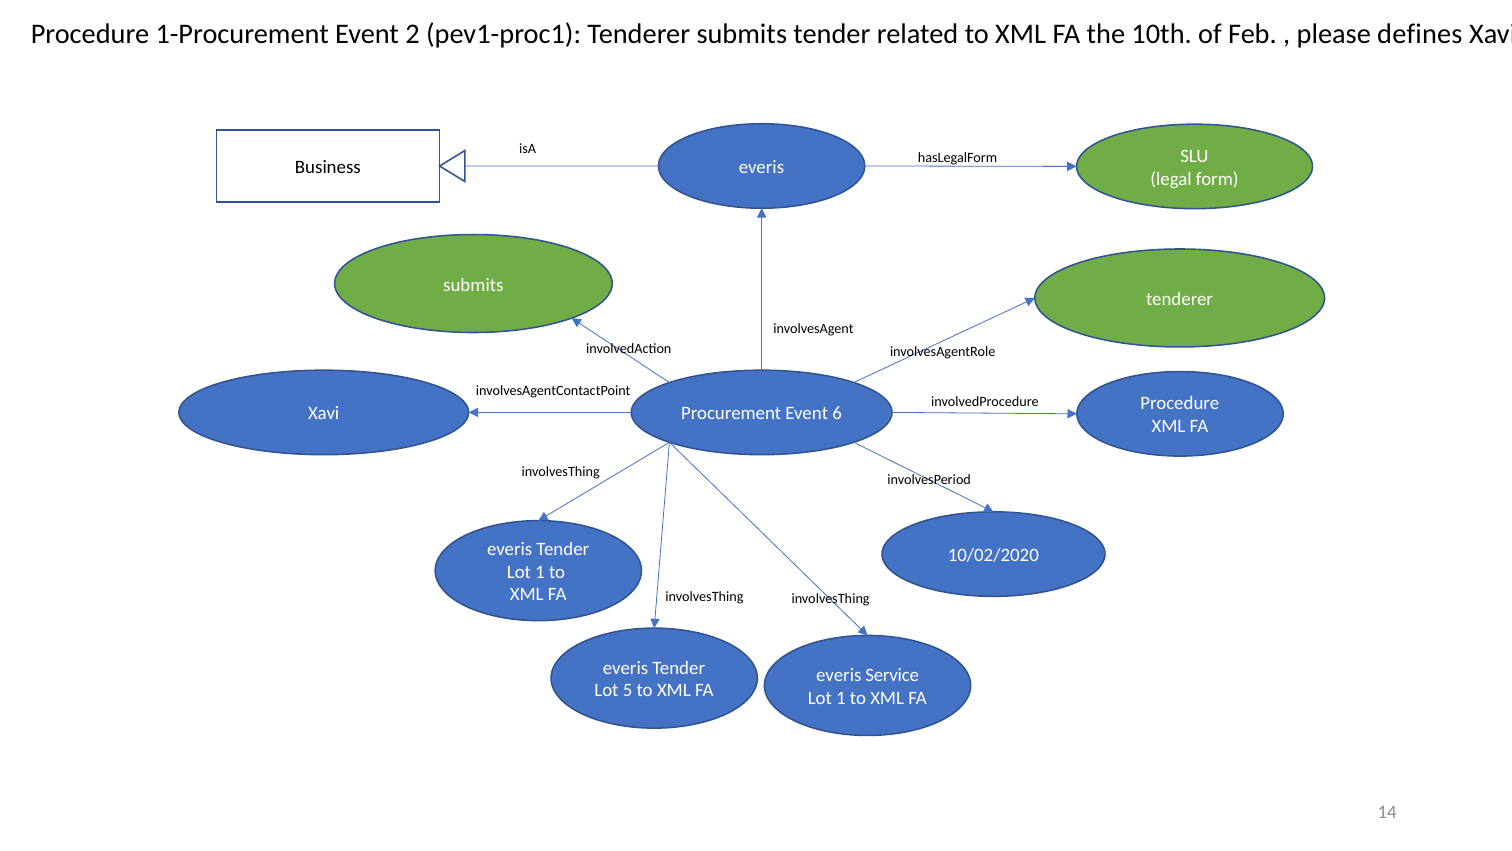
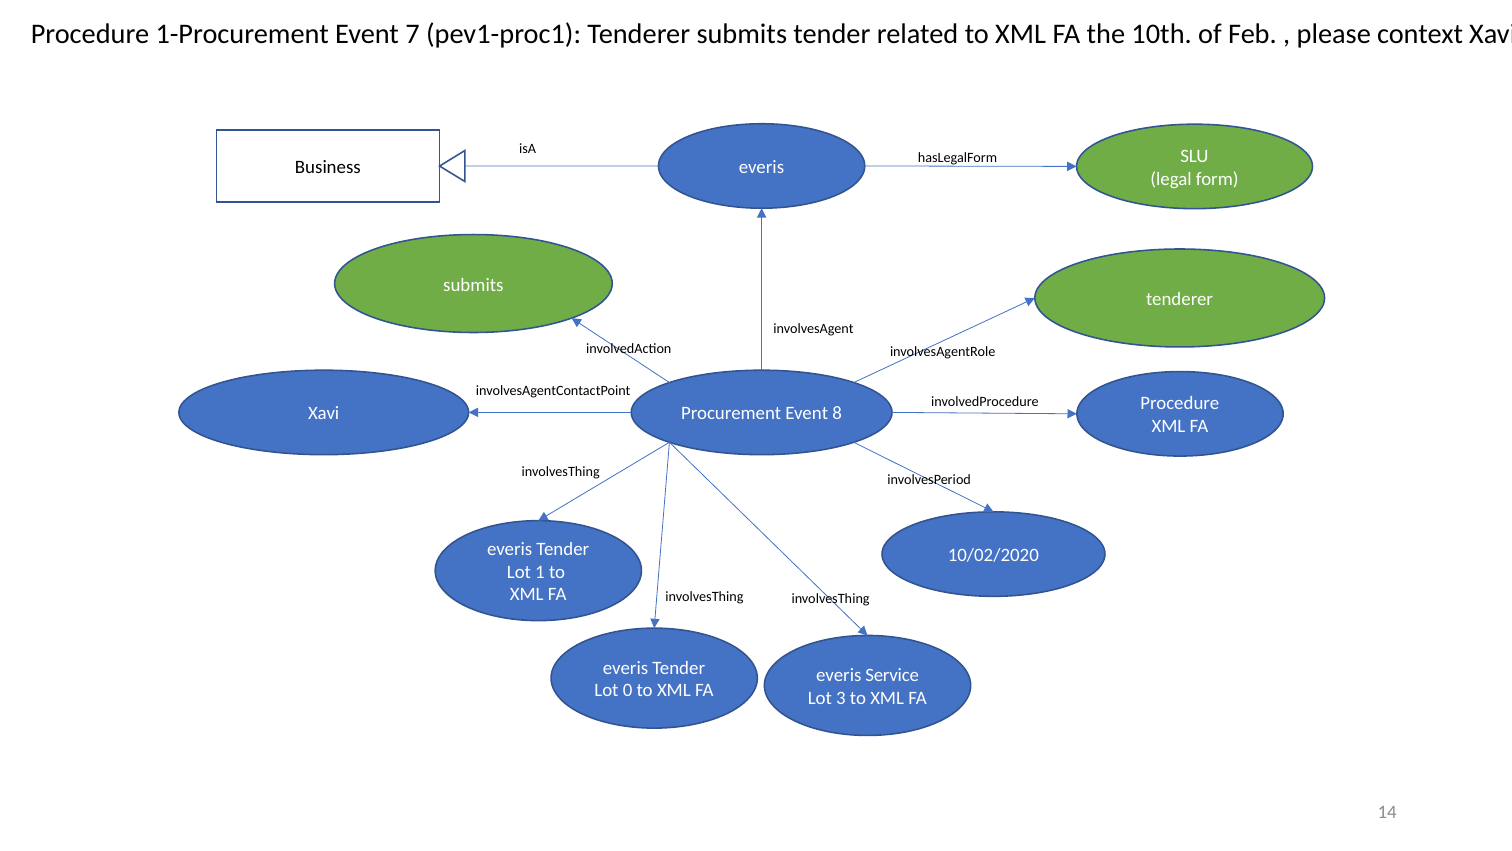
2: 2 -> 7 (413, 34)
defines: defines -> context (1420, 34)
6: 6 -> 8 (837, 413)
5: 5 -> 0 (628, 690)
1: 1 -> 3 (841, 698)
